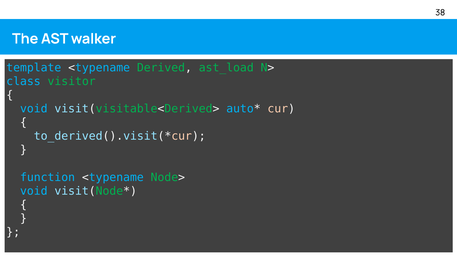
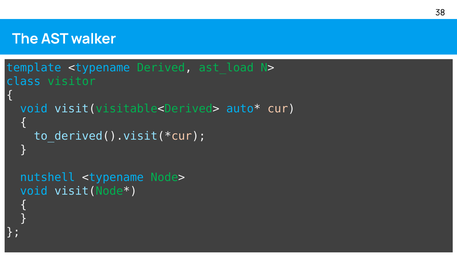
function: function -> nutshell (48, 177)
